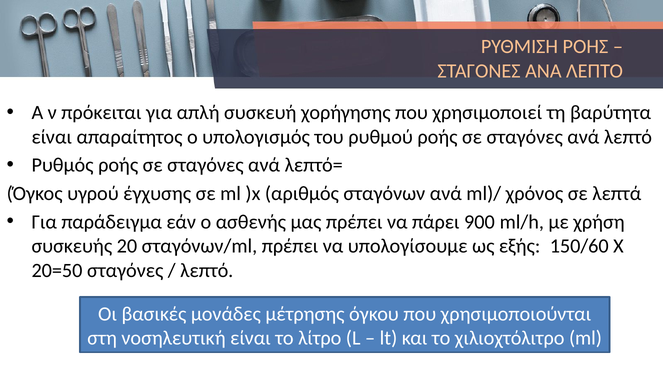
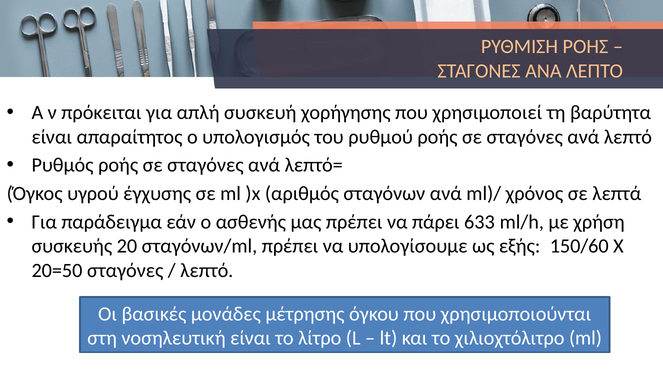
900: 900 -> 633 (479, 222)
